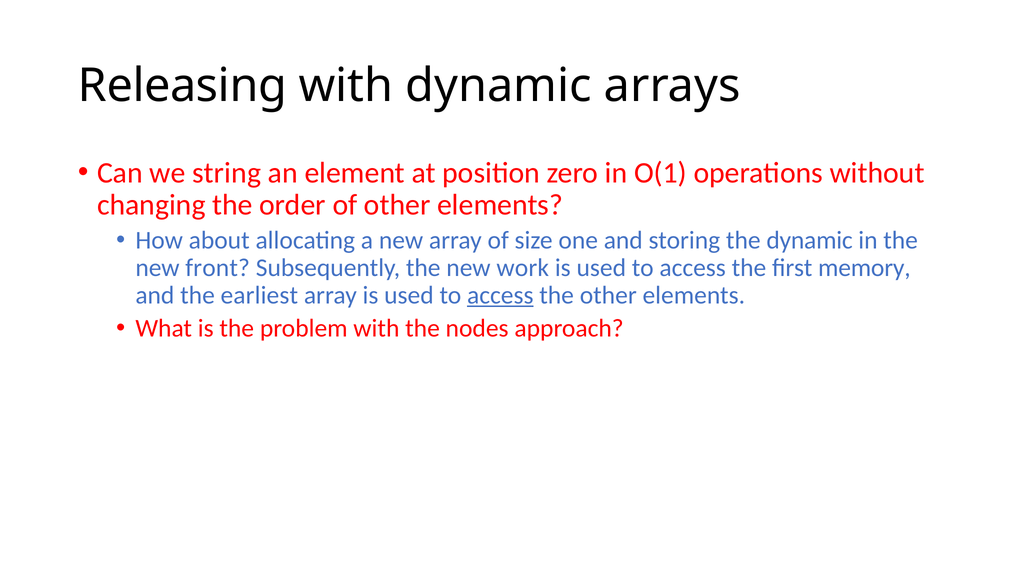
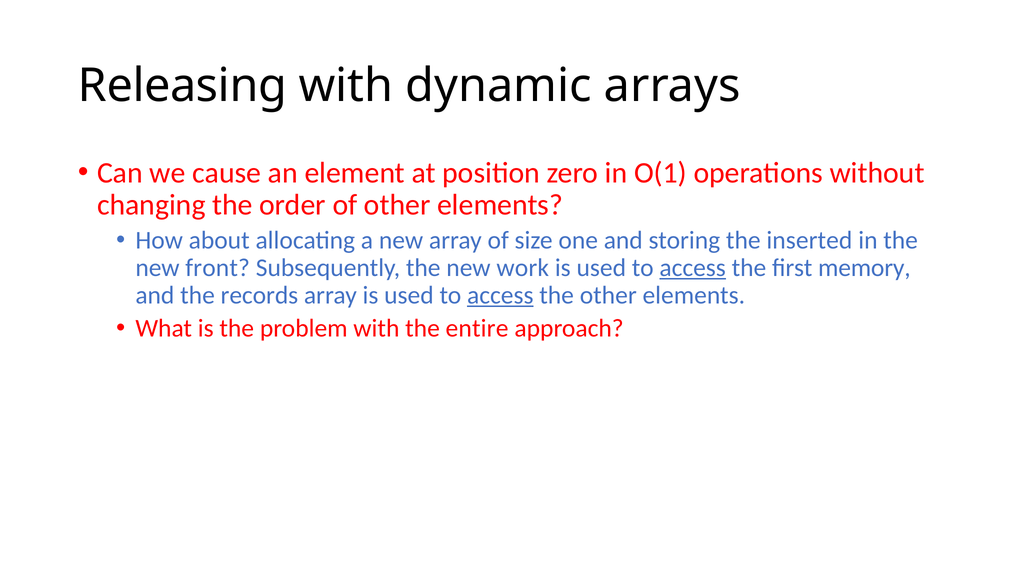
string: string -> cause (227, 173)
the dynamic: dynamic -> inserted (809, 240)
access underline: none -> present (693, 268)
earliest: earliest -> records (259, 295)
nodes: nodes -> entire (477, 328)
